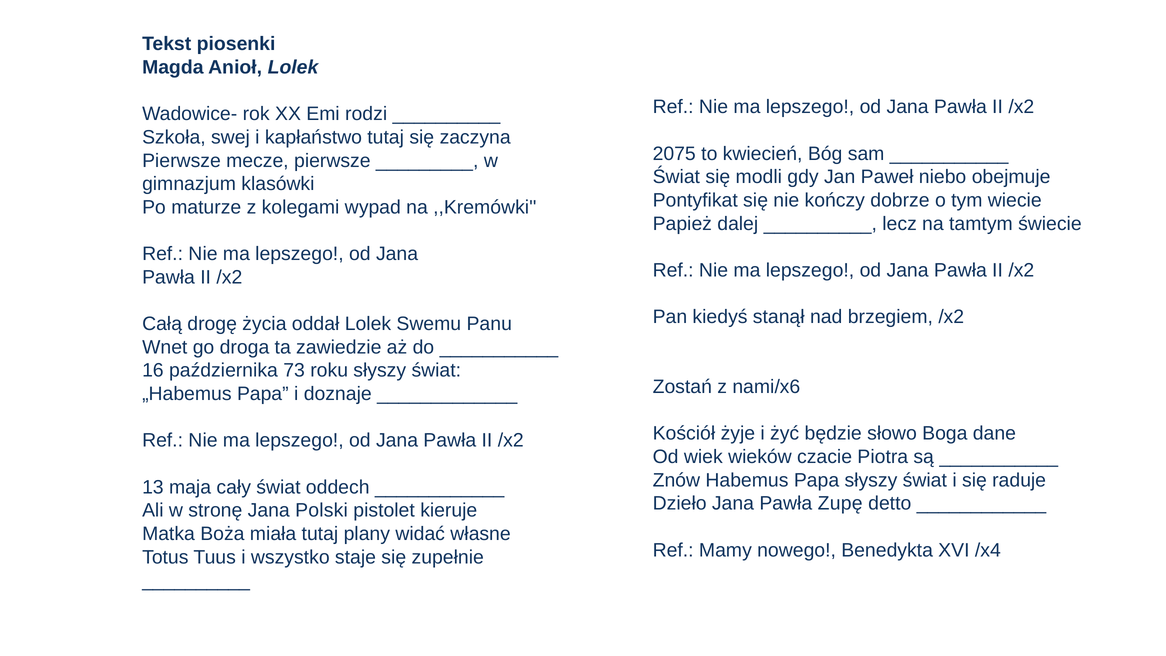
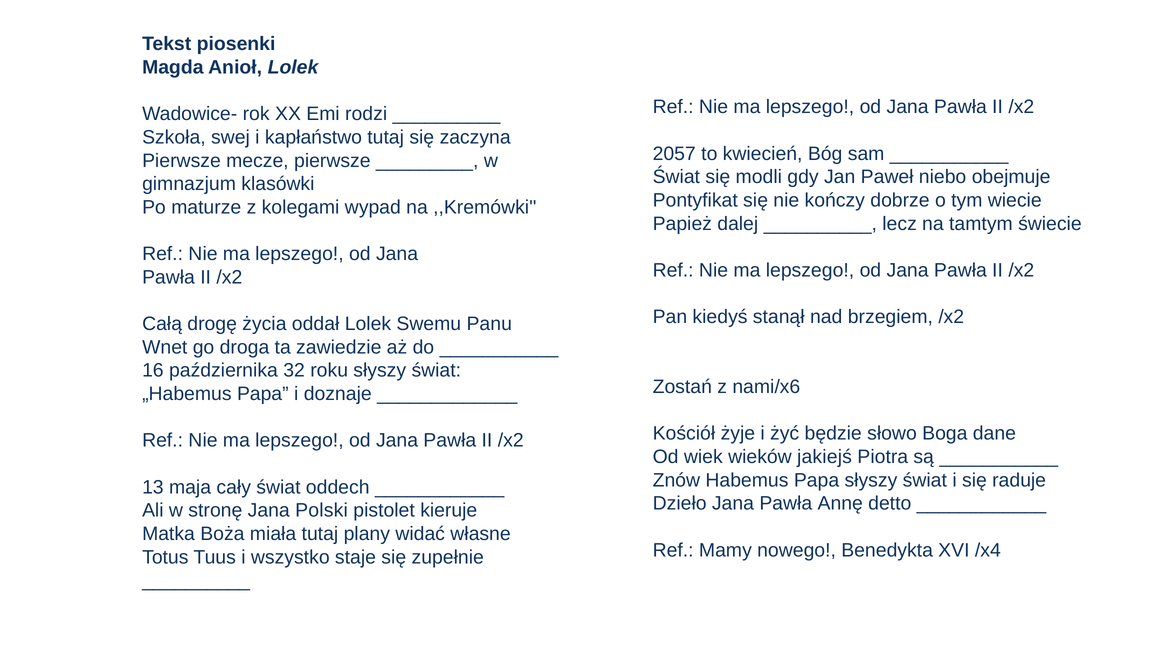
2075: 2075 -> 2057 (674, 154)
73: 73 -> 32 (294, 371)
czacie: czacie -> jakiejś (825, 457)
Zupę: Zupę -> Annę (840, 503)
